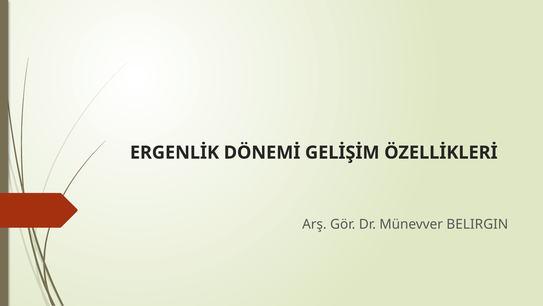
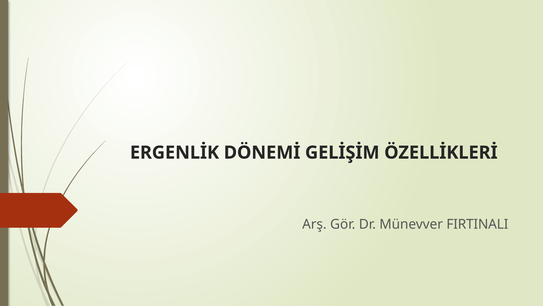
BELIRGIN: BELIRGIN -> FIRTINALI (477, 224)
